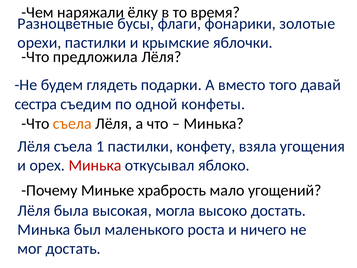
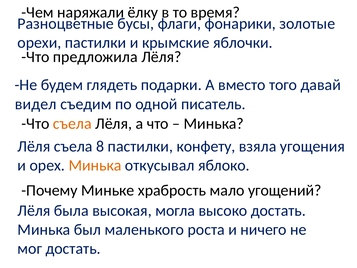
сестра: сестра -> видел (36, 104)
конфеты: конфеты -> писатель (213, 104)
1: 1 -> 8 (100, 146)
Минька colour: red -> orange (95, 165)
